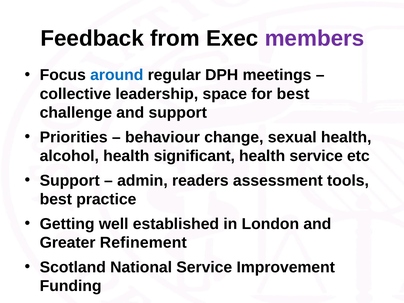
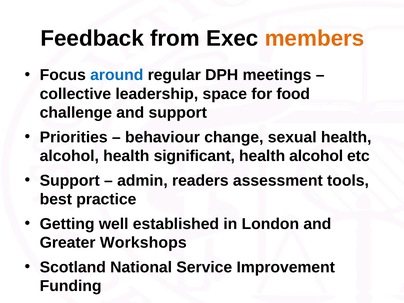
members colour: purple -> orange (315, 38)
for best: best -> food (293, 94)
service: service -> alcohol (316, 156)
Refinement: Refinement -> Workshops (143, 243)
